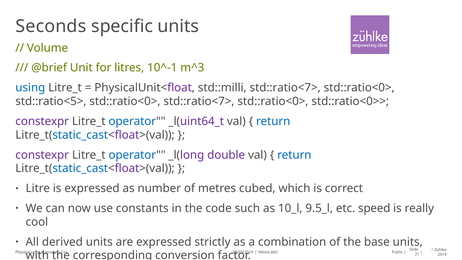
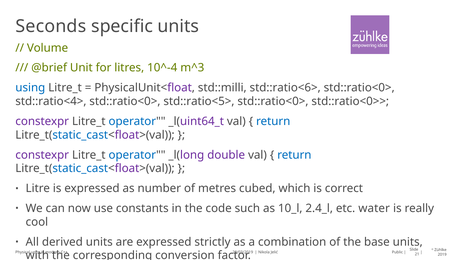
10^-1: 10^-1 -> 10^-4 (162, 68)
std::milli std::ratio<7>: std::ratio<7> -> std::ratio<6> (285, 88)
std::ratio<5>: std::ratio<5> -> std::ratio<4> (51, 101)
std::ratio<0> std::ratio<7>: std::ratio<7> -> std::ratio<5> (199, 101)
9.5_l: 9.5_l -> 2.4_l (319, 208)
speed: speed -> water (374, 208)
